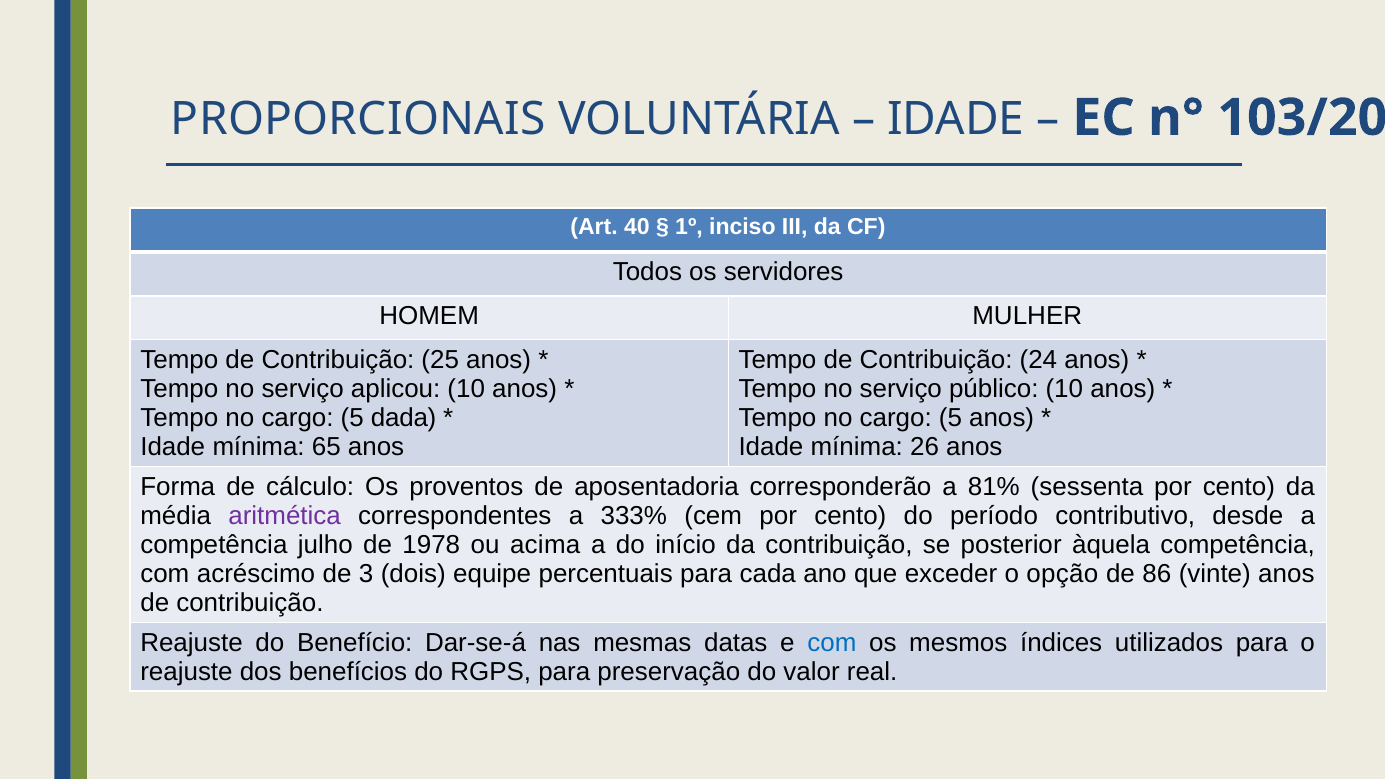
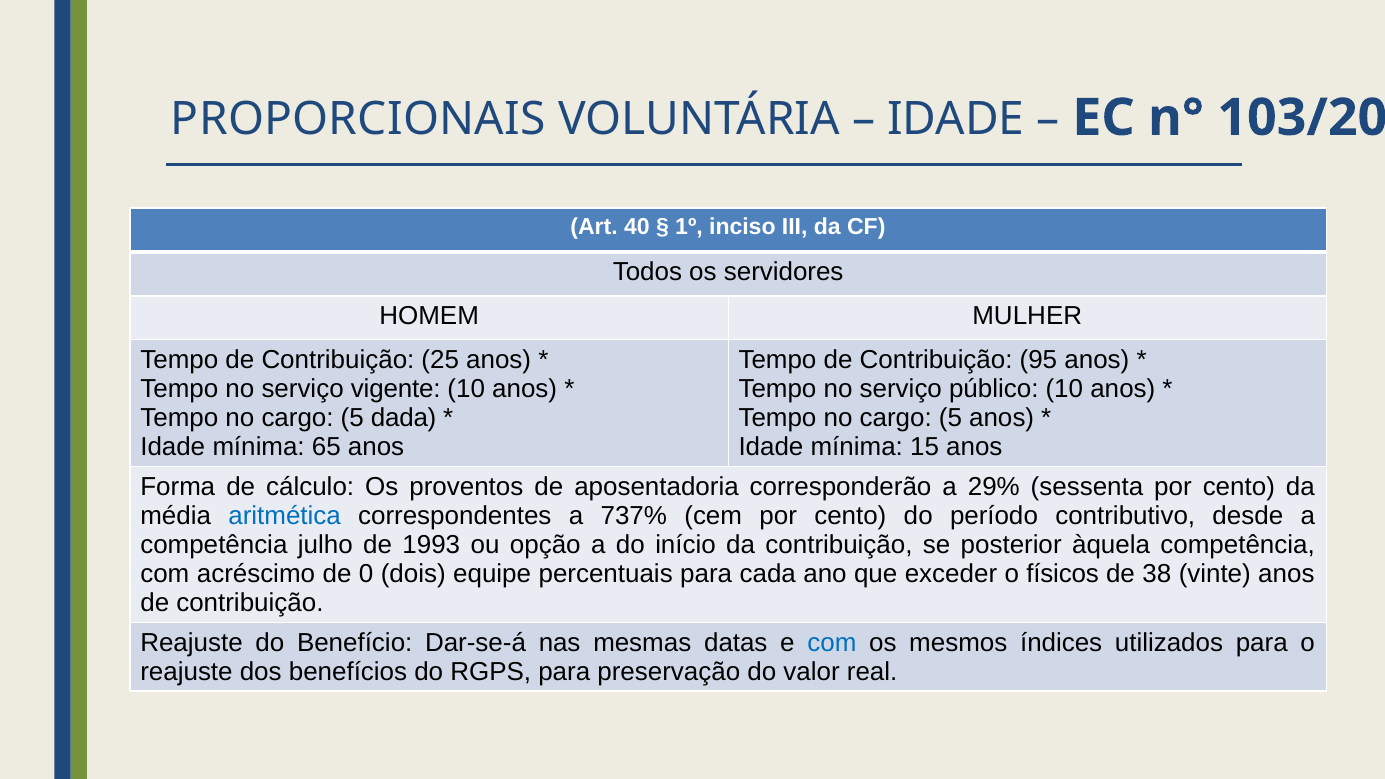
24: 24 -> 95 (1038, 360)
aplicou: aplicou -> vigente (396, 389)
26: 26 -> 15 (925, 447)
81%: 81% -> 29% (994, 487)
aritmética colour: purple -> blue (285, 516)
333%: 333% -> 737% (634, 516)
1978: 1978 -> 1993 (431, 545)
acima: acima -> opção (545, 545)
3: 3 -> 0 (366, 574)
opção: opção -> físicos (1063, 574)
86: 86 -> 38 (1157, 574)
